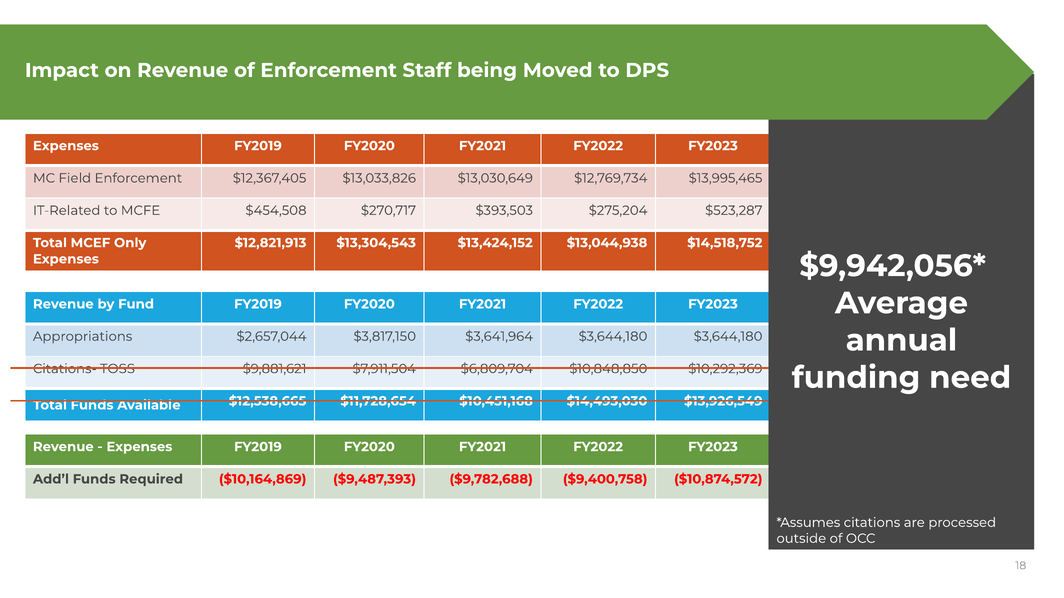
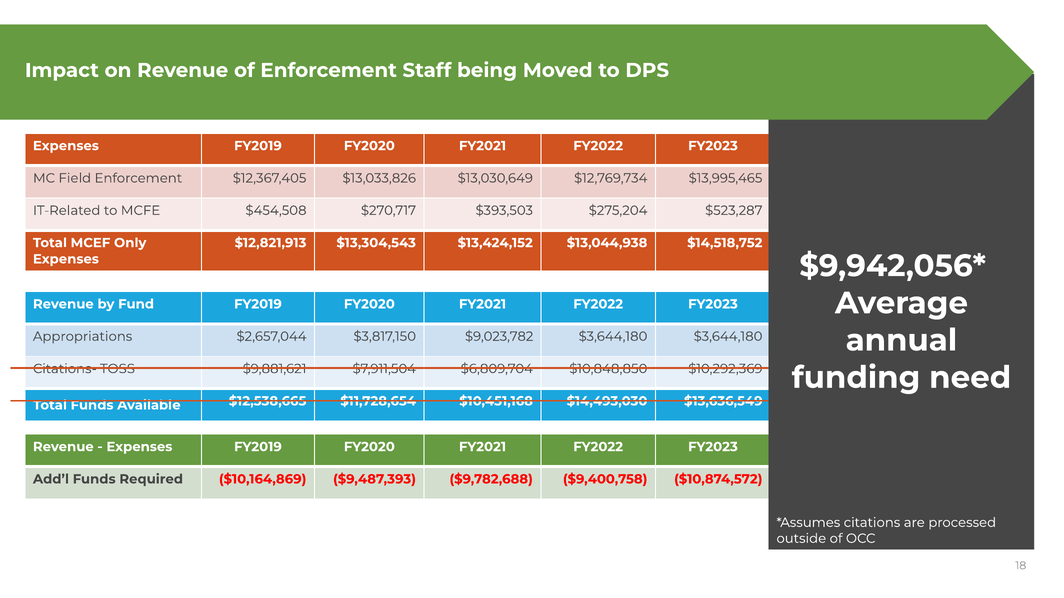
$3,641,964: $3,641,964 -> $9,023,782 (499, 337)
$13,926,549: $13,926,549 -> $13,636,549 (723, 401)
